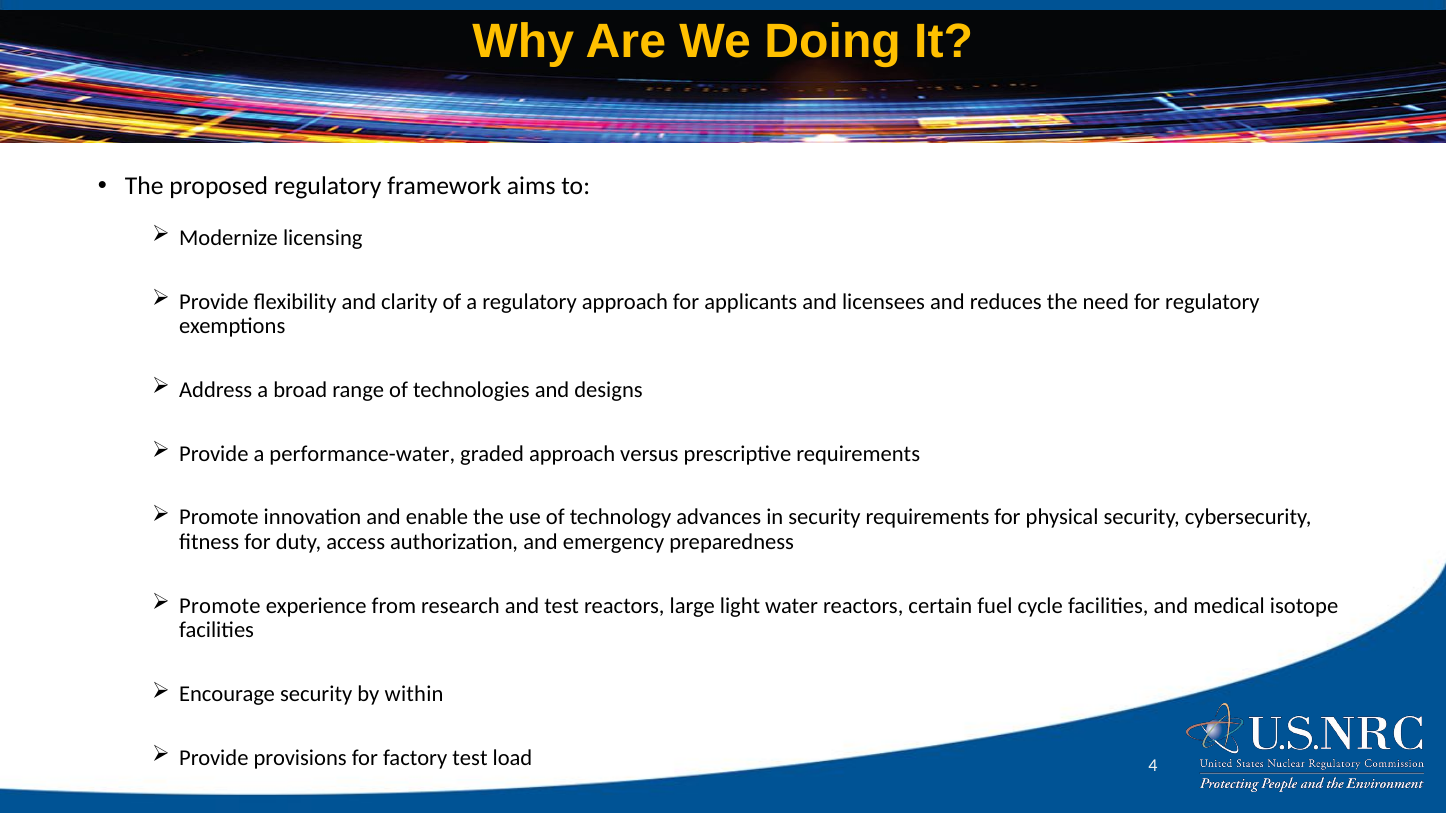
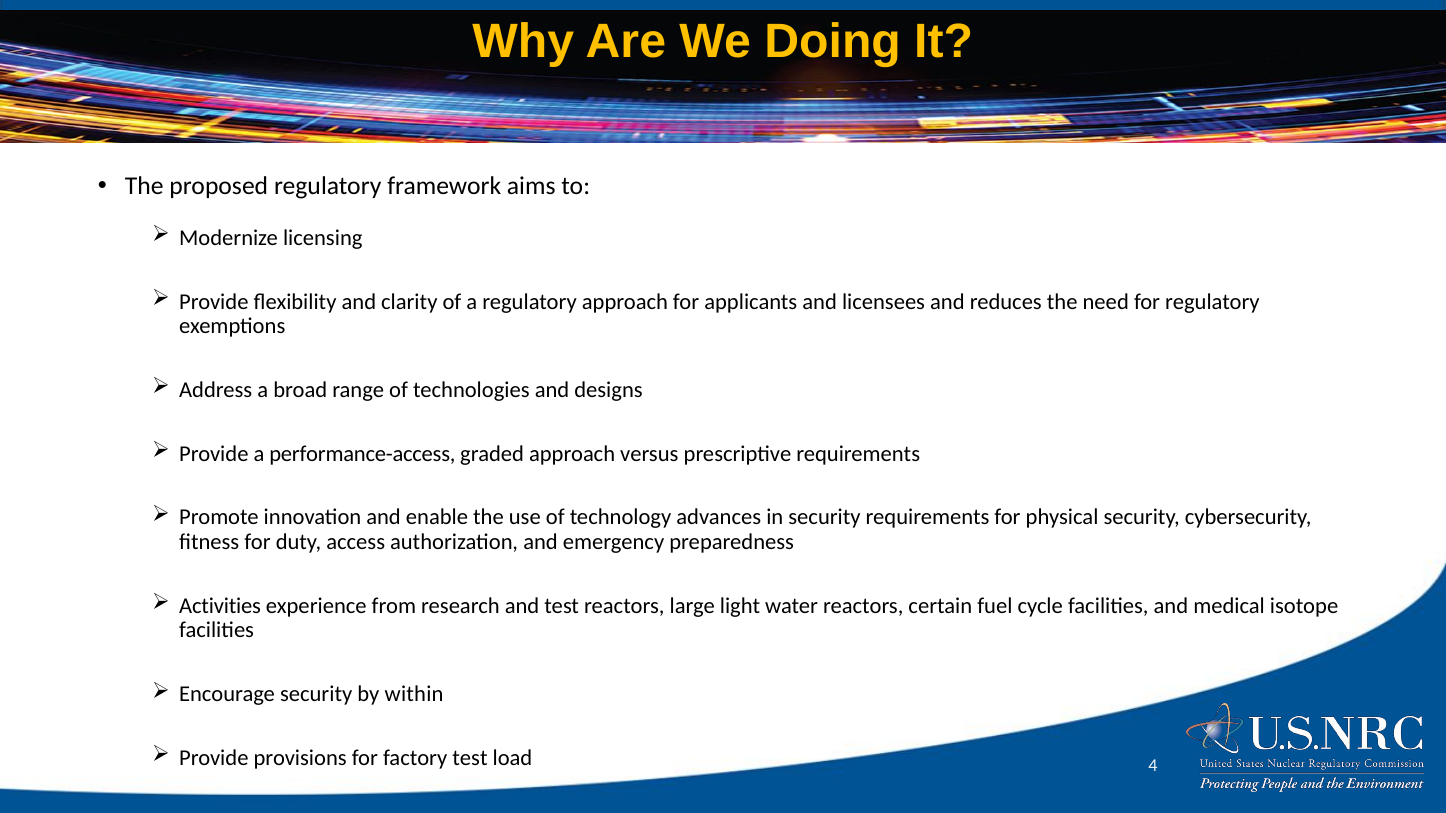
performance-water: performance-water -> performance-access (362, 454)
Promote: Promote -> Activities (220, 606)
